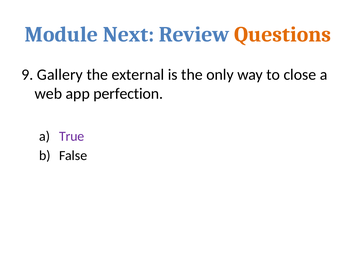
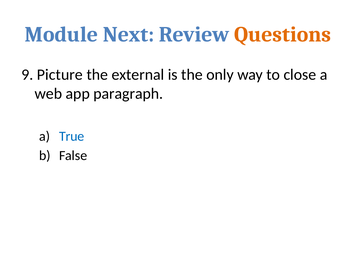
Gallery: Gallery -> Picture (60, 75)
perfection: perfection -> paragraph (128, 94)
True colour: purple -> blue (72, 136)
